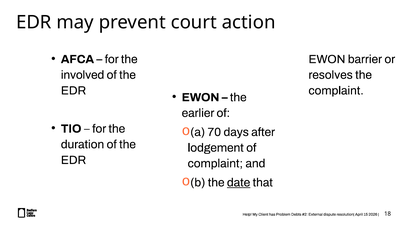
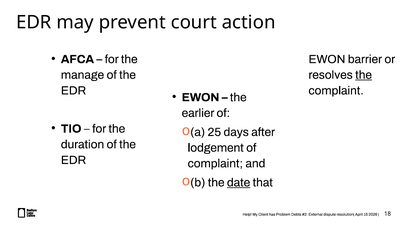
involved: involved -> manage (82, 75)
the underline: none -> present (364, 75)
70: 70 -> 25 (214, 132)
